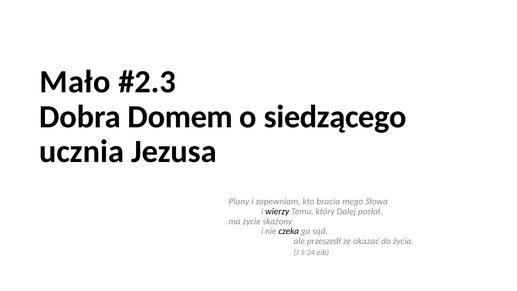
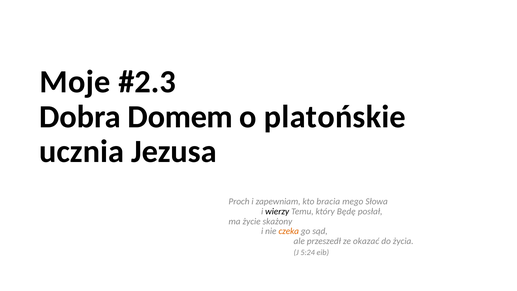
Mało: Mało -> Moje (75, 82)
siedzącego: siedzącego -> platońskie (335, 117)
Plany: Plany -> Proch (239, 201)
Dalej: Dalej -> Będę (346, 211)
czeka colour: black -> orange (289, 231)
